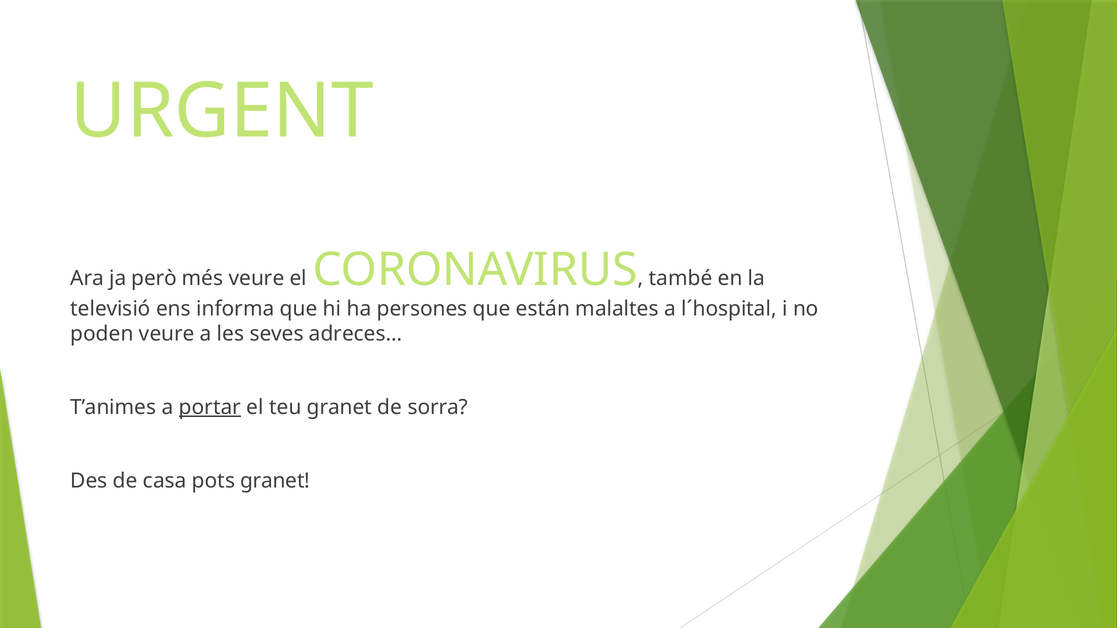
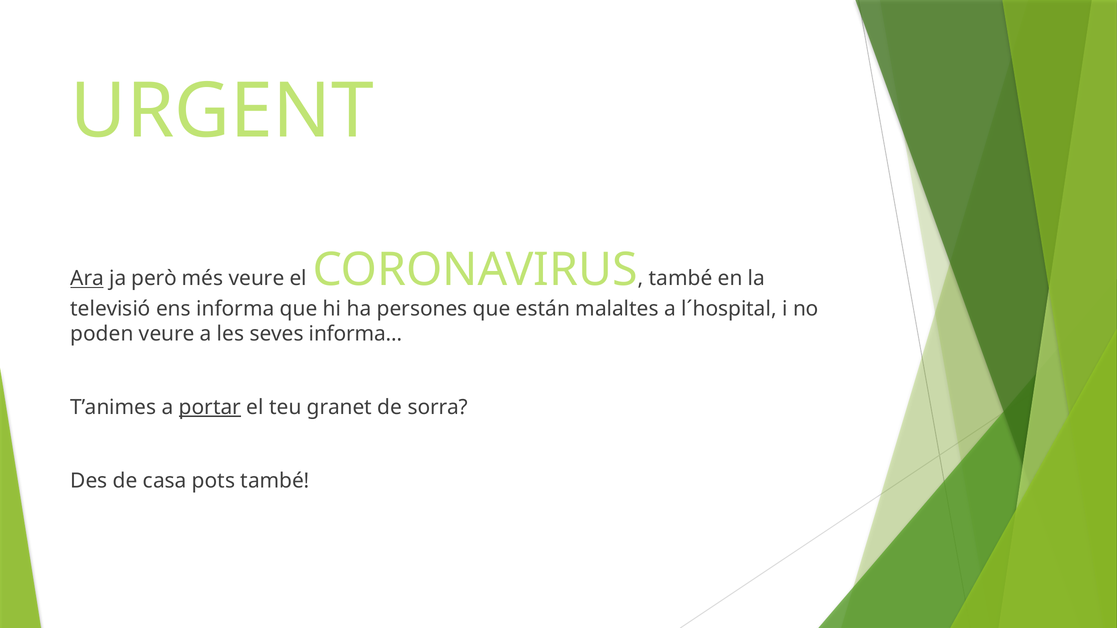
Ara underline: none -> present (87, 279)
adreces…: adreces… -> informa… (356, 334)
pots granet: granet -> també (275, 481)
